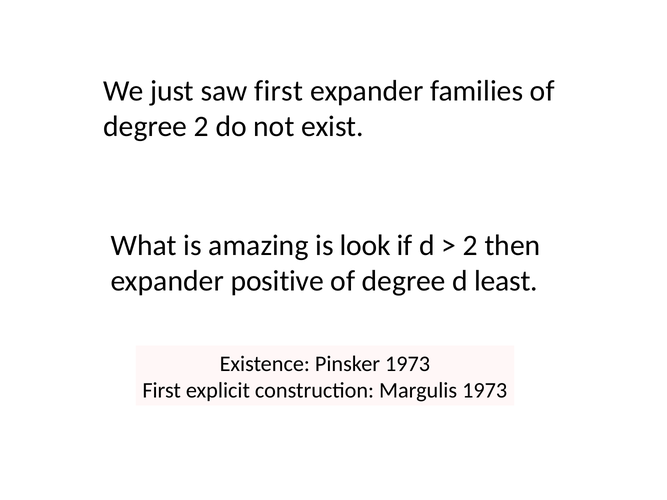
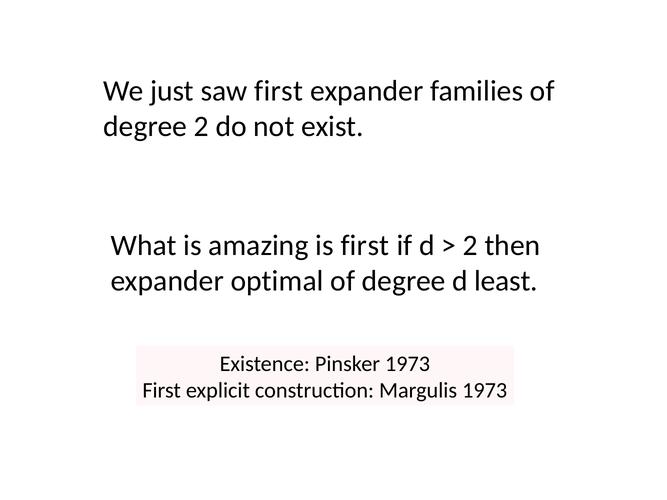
is look: look -> first (365, 245)
positive: positive -> optimal (277, 281)
